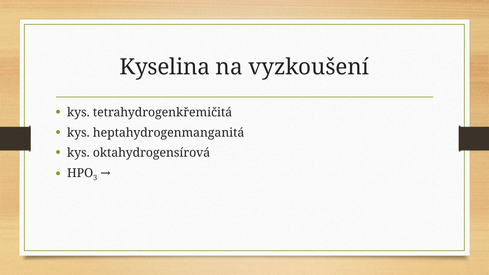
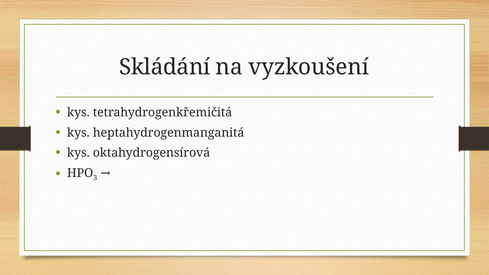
Kyselina: Kyselina -> Skládání (165, 67)
